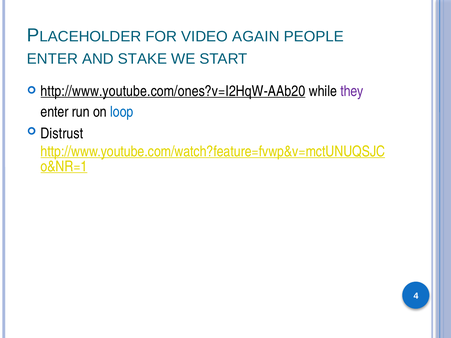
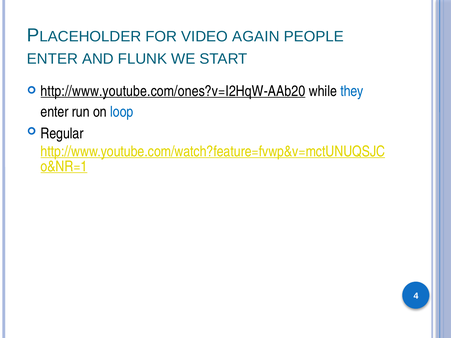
STAKE: STAKE -> FLUNK (142, 59)
they colour: purple -> blue (352, 91)
Distrust: Distrust -> Regular (62, 134)
